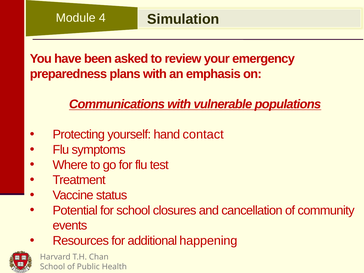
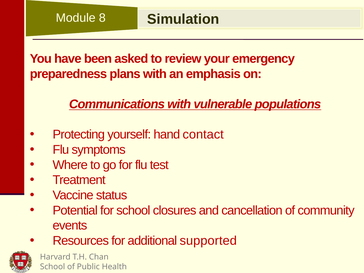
4: 4 -> 8 (102, 18)
happening: happening -> supported (208, 241)
